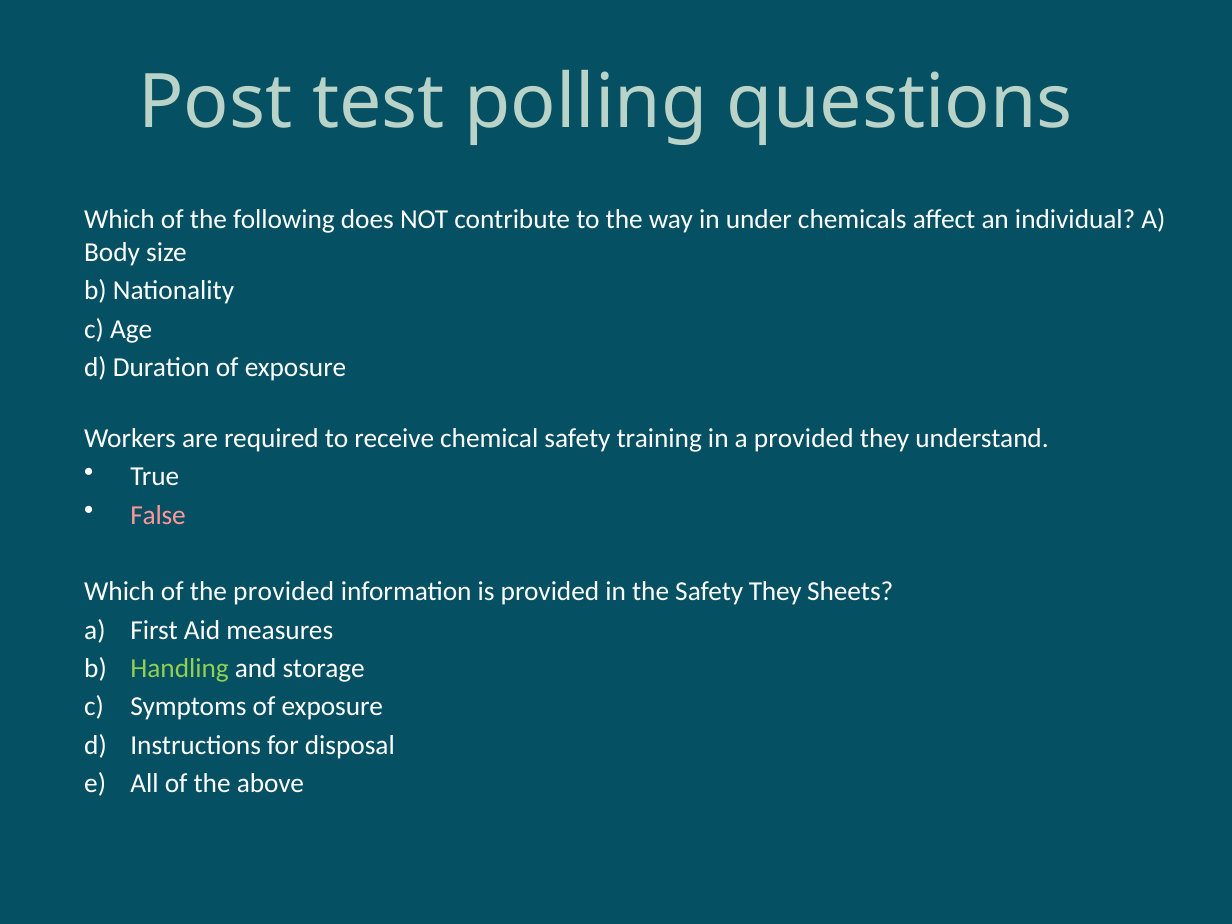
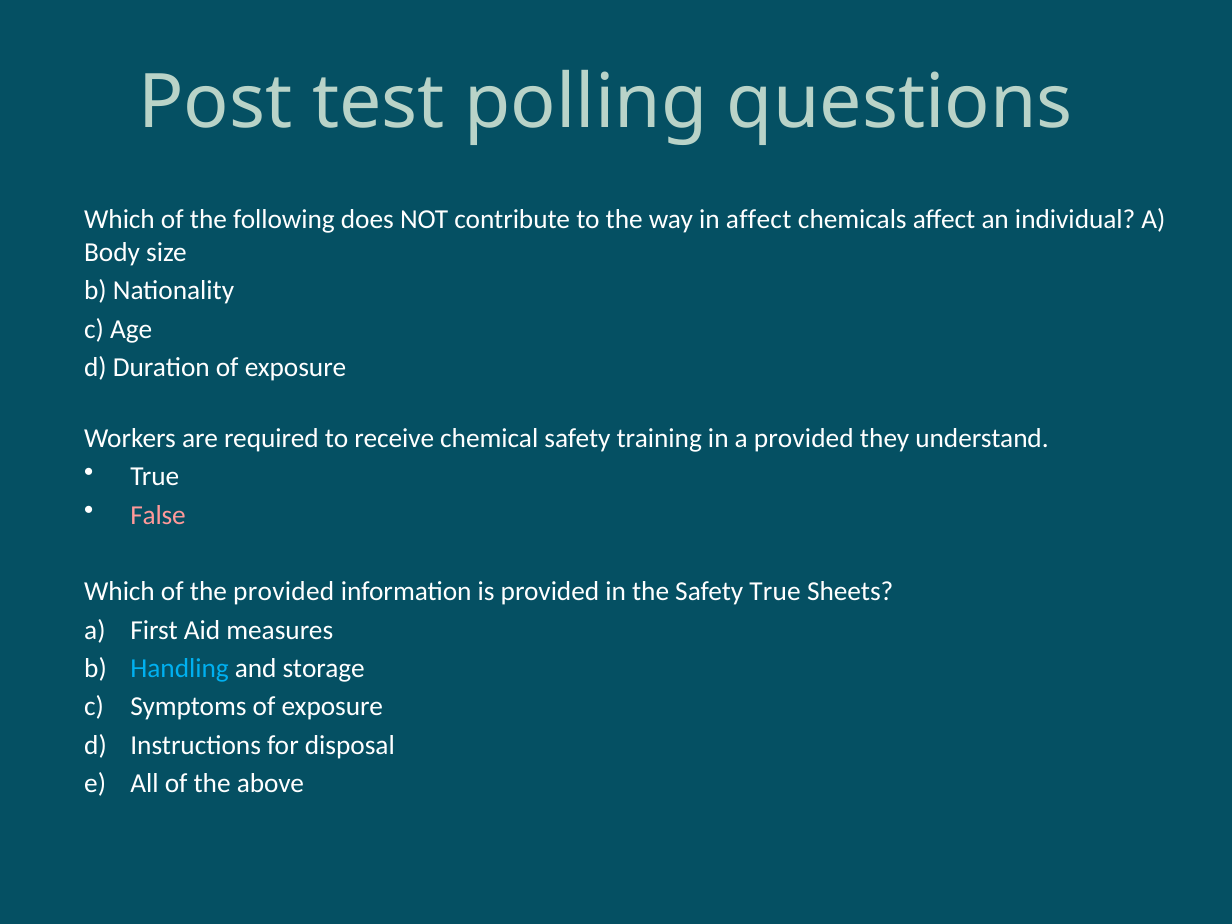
in under: under -> affect (759, 220)
Safety They: They -> True (775, 592)
Handling colour: light green -> light blue (180, 668)
